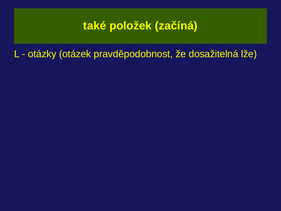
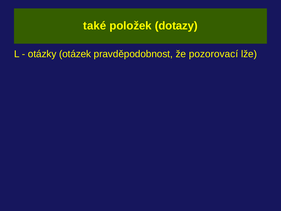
začíná: začíná -> dotazy (176, 26)
dosažitelná: dosažitelná -> pozorovací (213, 54)
